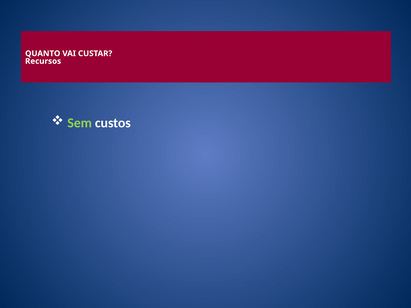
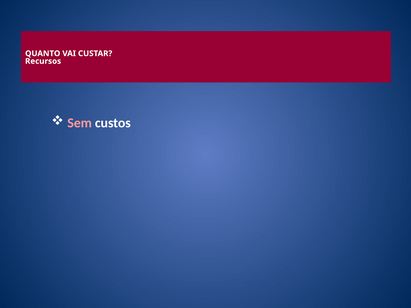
Sem colour: light green -> pink (80, 123)
